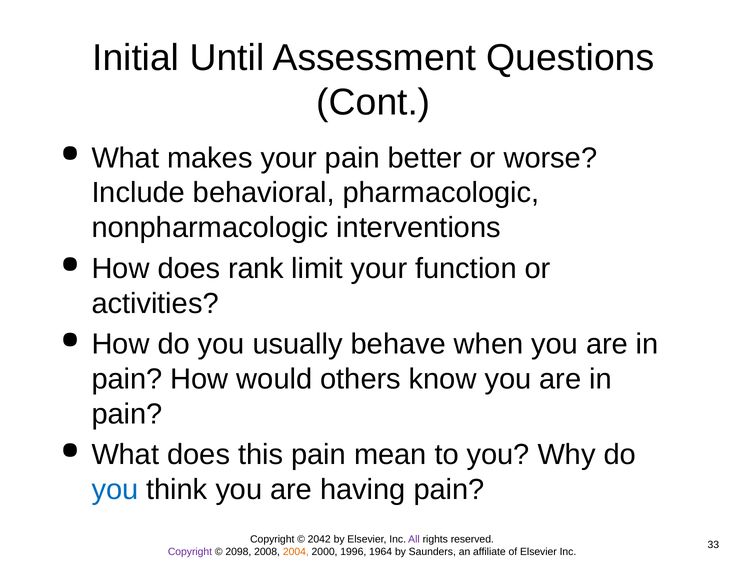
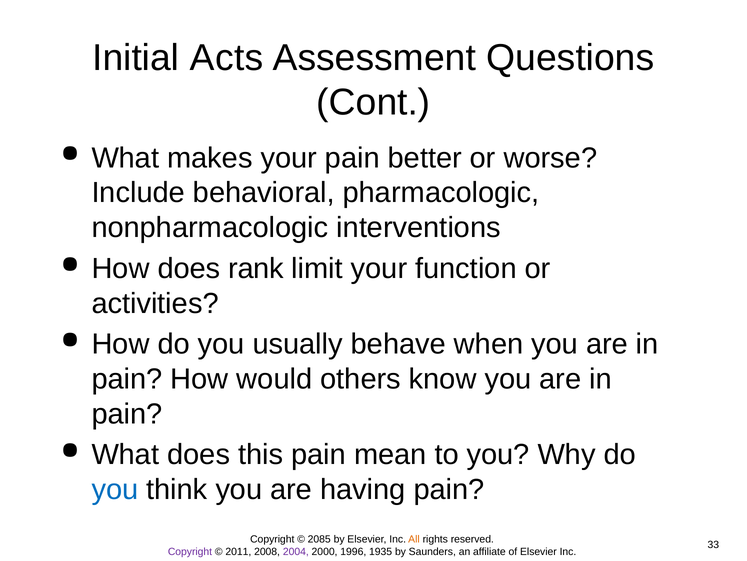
Until: Until -> Acts (227, 58)
2042: 2042 -> 2085 (319, 539)
All colour: purple -> orange (414, 539)
2098: 2098 -> 2011 (238, 551)
2004 colour: orange -> purple (296, 551)
1964: 1964 -> 1935 (381, 551)
